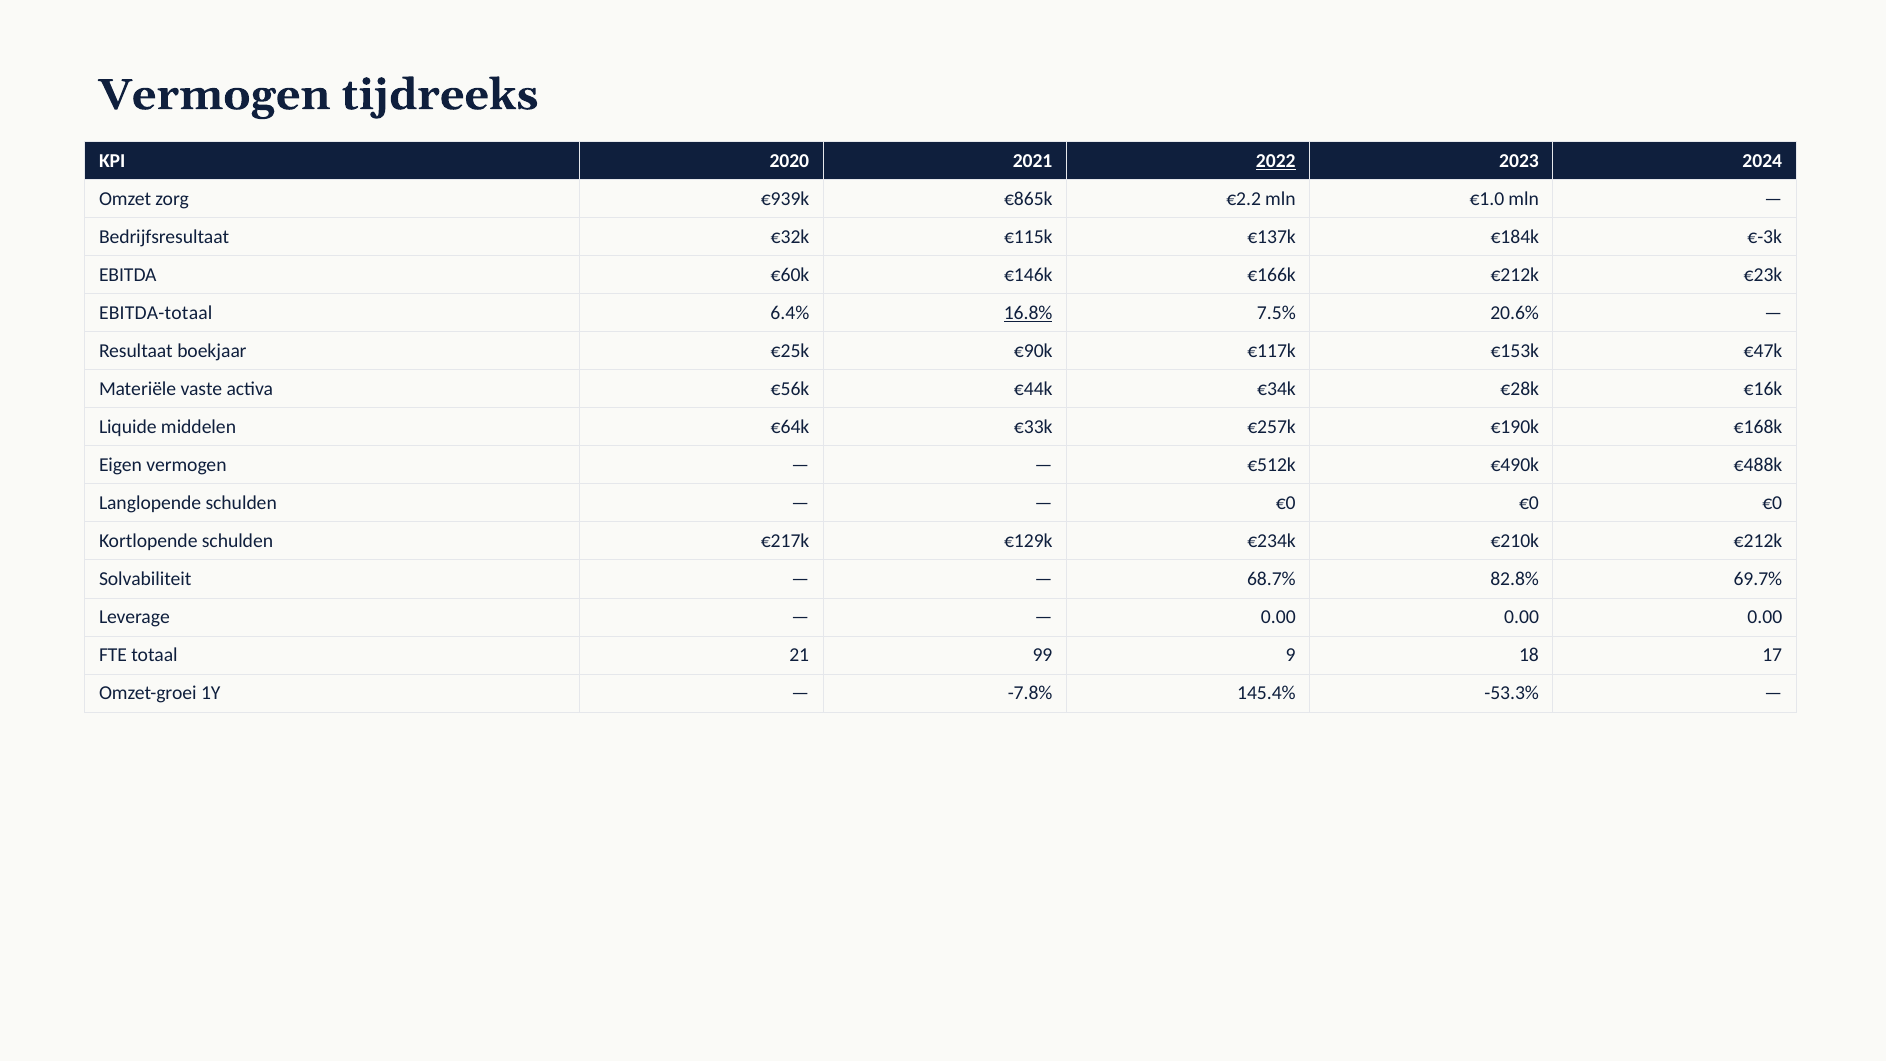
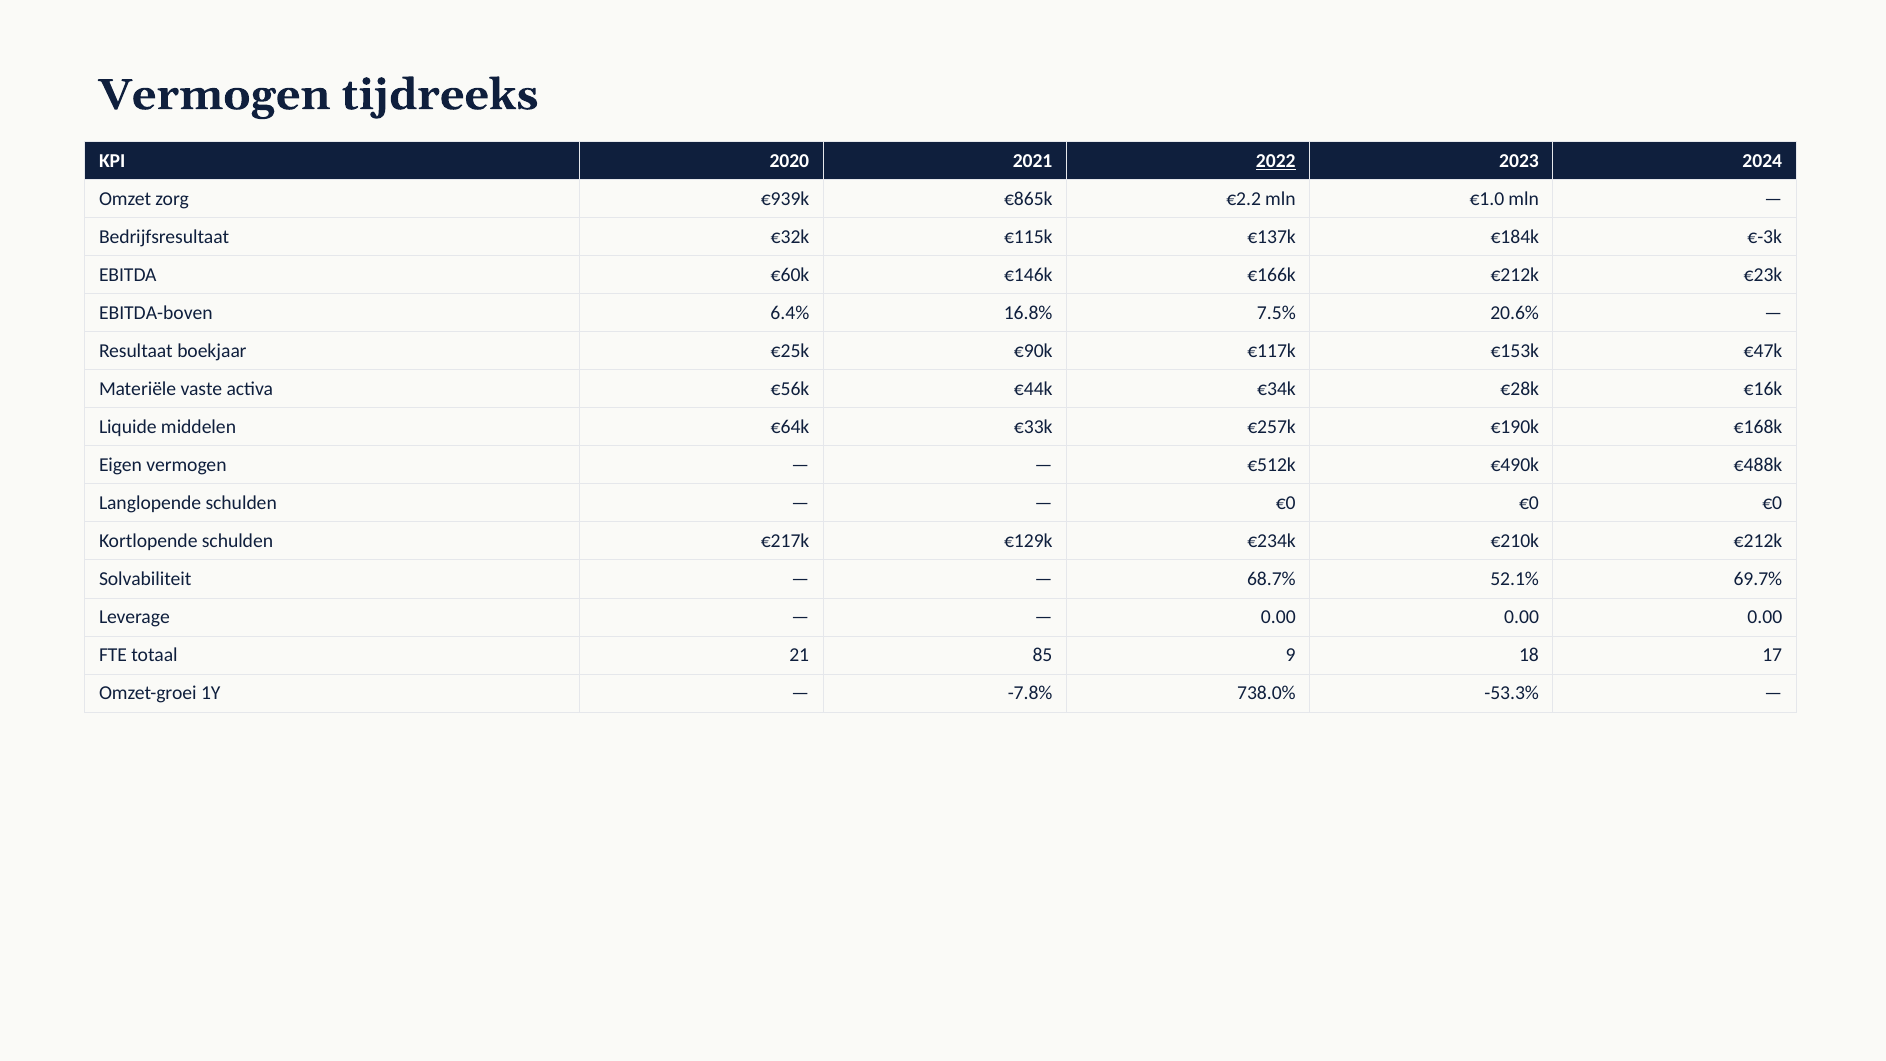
EBITDA-totaal: EBITDA-totaal -> EBITDA-boven (156, 313)
16.8% underline: present -> none (1028, 313)
82.8%: 82.8% -> 52.1% (1515, 579)
99: 99 -> 85 (1042, 655)
145.4%: 145.4% -> 738.0% (1266, 693)
